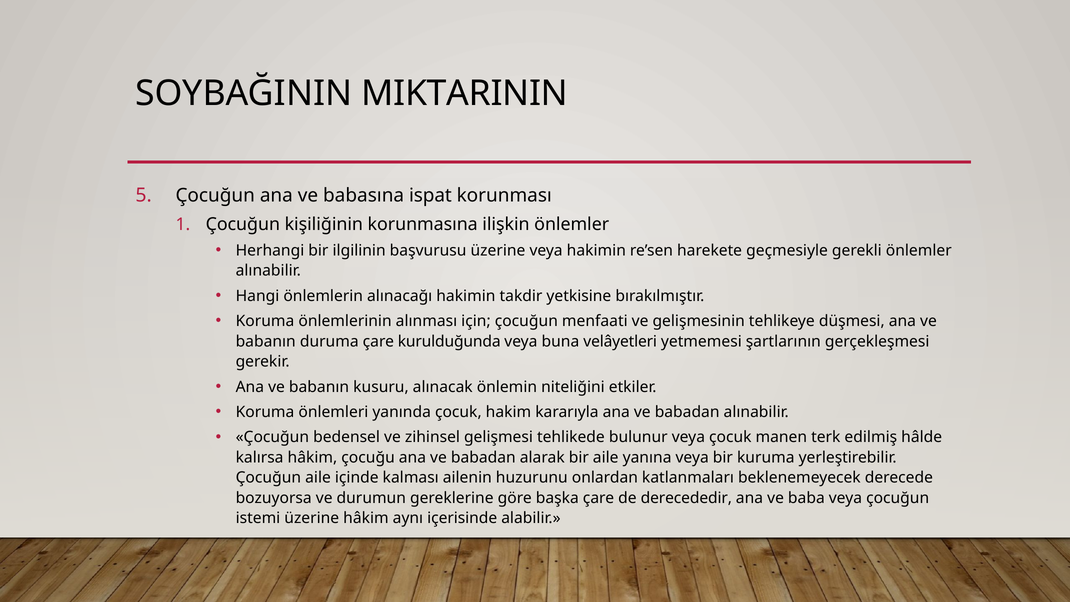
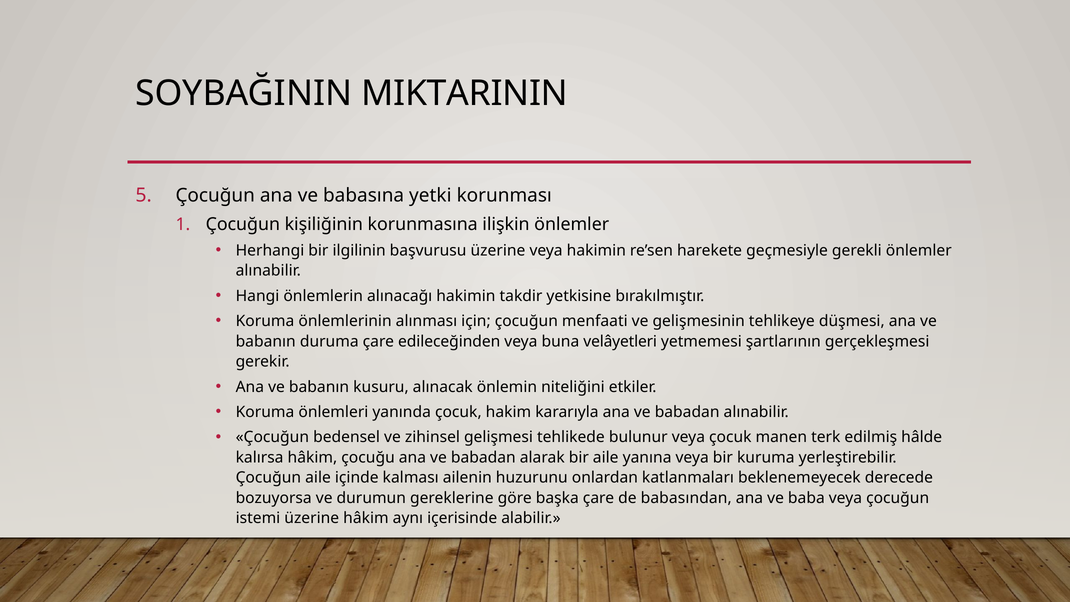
ispat: ispat -> yetki (430, 195)
kurulduğunda: kurulduğunda -> edileceğinden (449, 341)
derecededir: derecededir -> babasından (686, 498)
